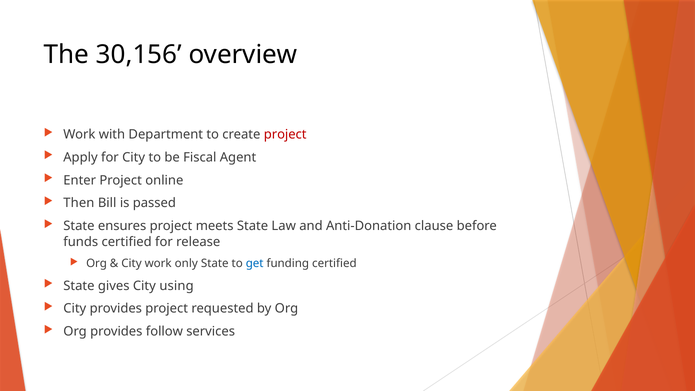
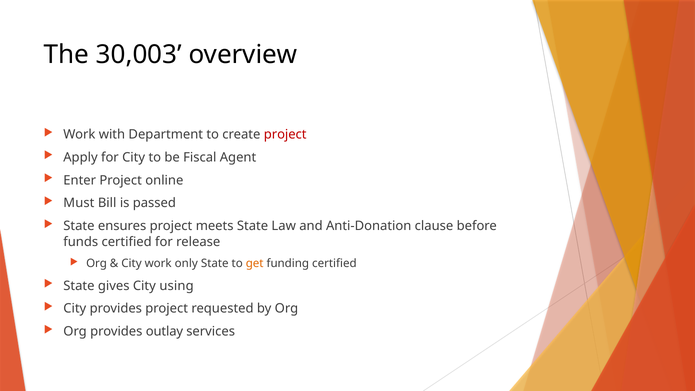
30,156: 30,156 -> 30,003 (139, 55)
Then: Then -> Must (79, 203)
get colour: blue -> orange (255, 264)
follow: follow -> outlay (164, 331)
